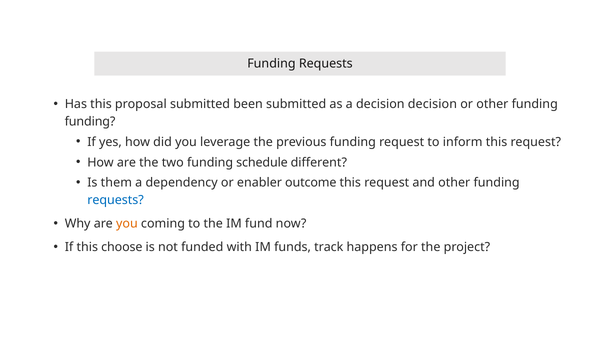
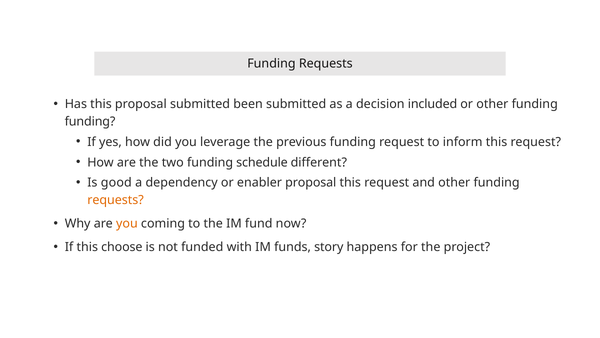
decision decision: decision -> included (433, 104)
them: them -> good (116, 183)
enabler outcome: outcome -> proposal (311, 183)
requests colour: blue -> orange (115, 200)
track: track -> story (329, 247)
